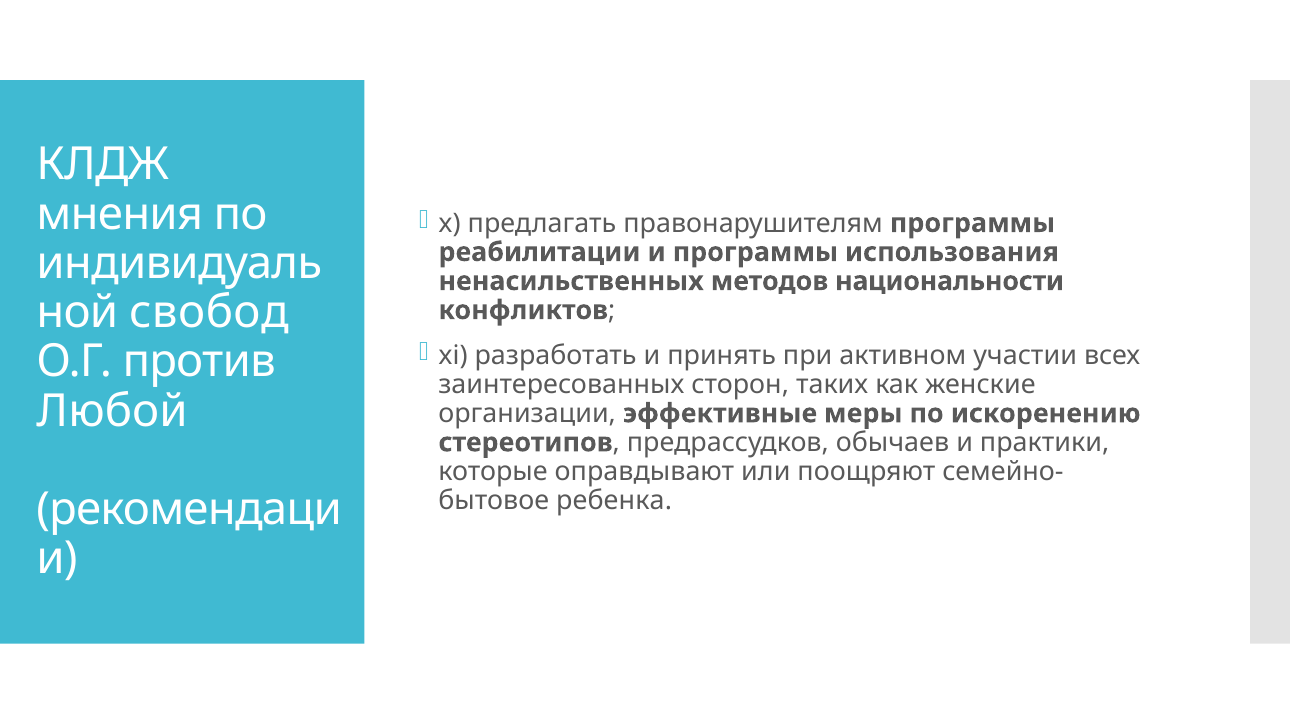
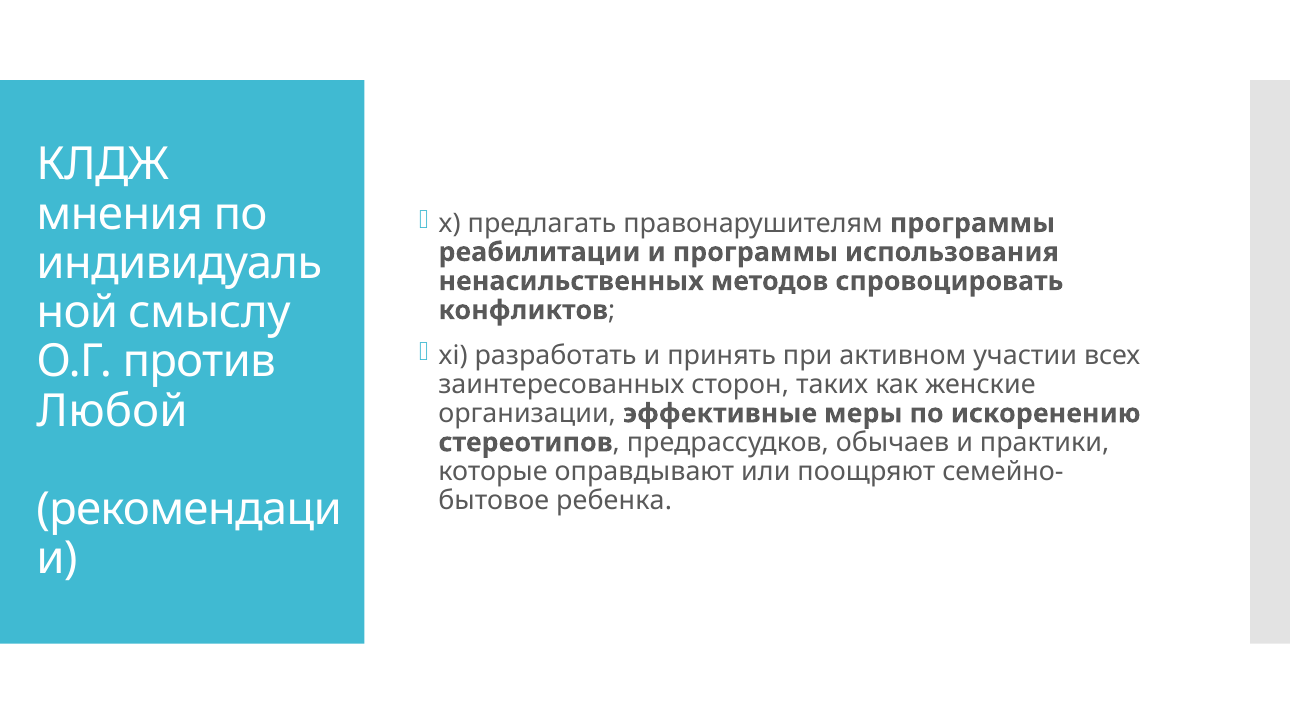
национальности: национальности -> спровоцировать (949, 281)
свобод: свобод -> смыслу (209, 313)
